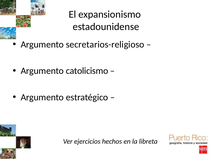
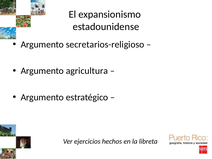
catolicismo: catolicismo -> agricultura (87, 71)
